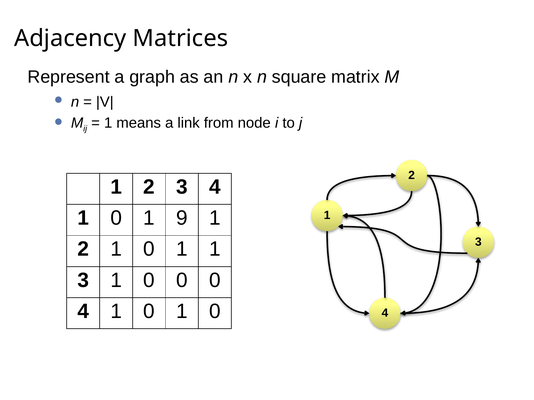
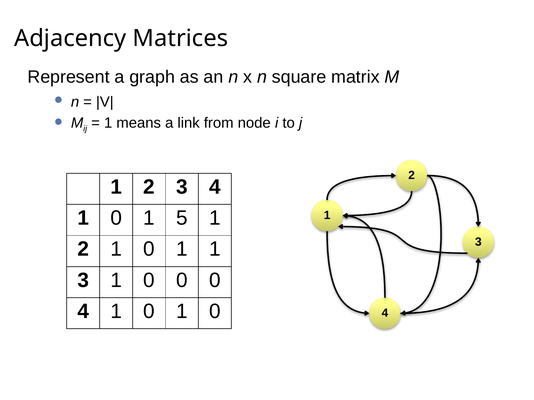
9: 9 -> 5 (182, 218)
